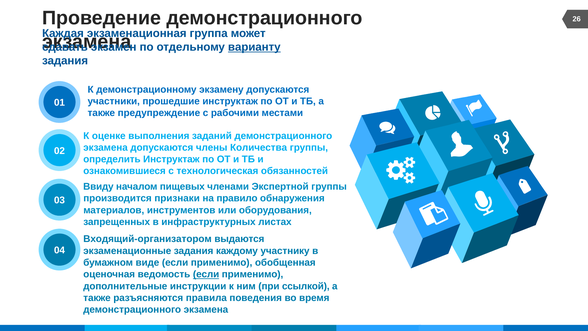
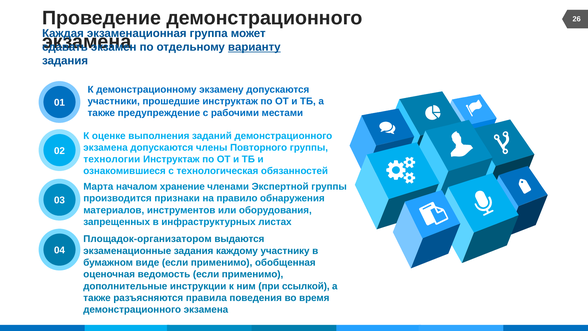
Количества: Количества -> Повторного (259, 147)
определить: определить -> технологии (112, 159)
Ввиду: Ввиду -> Марта (98, 187)
пищевых: пищевых -> хранение (182, 187)
Входящий-организатором: Входящий-организатором -> Площадок-организатором (148, 239)
если underline: present -> none (206, 274)
